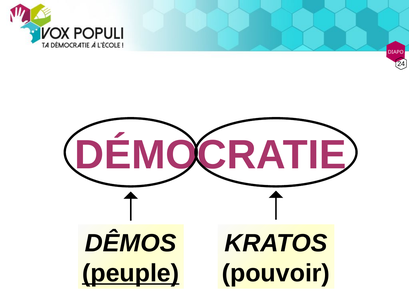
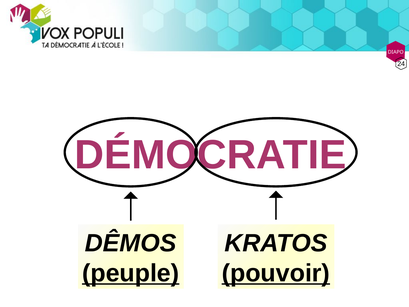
pouvoir underline: none -> present (276, 273)
